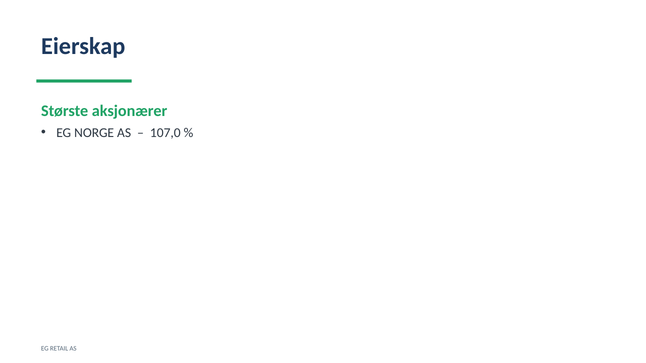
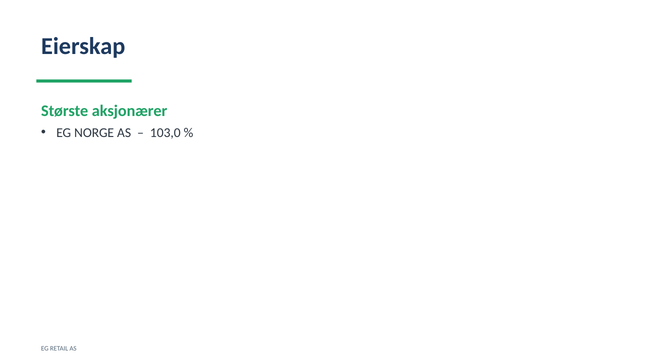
107,0: 107,0 -> 103,0 (165, 133)
